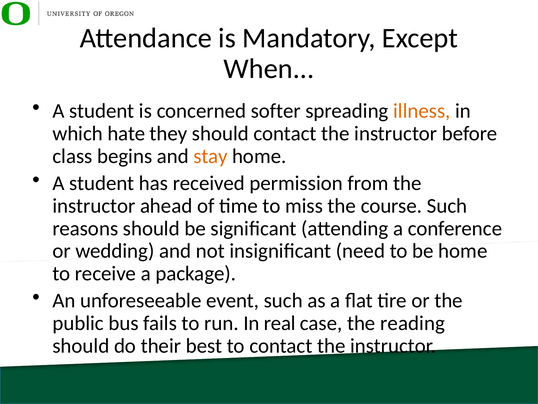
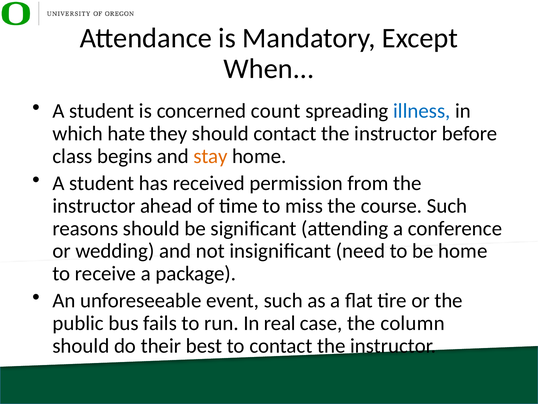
softer: softer -> count (276, 111)
illness colour: orange -> blue (422, 111)
reading: reading -> column (413, 323)
